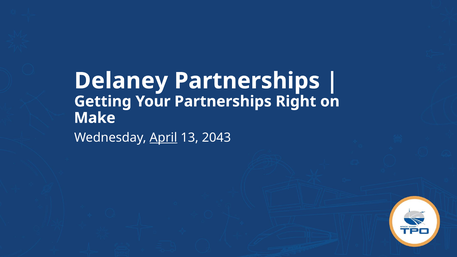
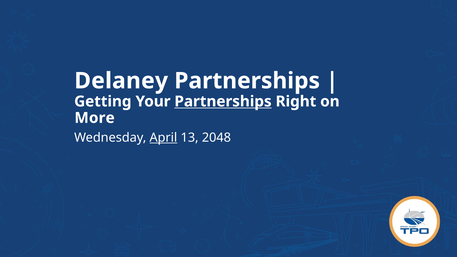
Partnerships underline: none -> present (223, 101)
Make: Make -> More (95, 118)
2043: 2043 -> 2048 (216, 138)
